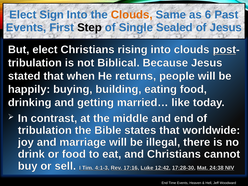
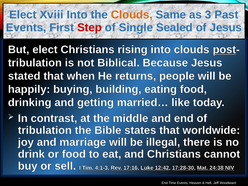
Sign: Sign -> Xviii (52, 15)
6: 6 -> 3 (208, 15)
Step colour: black -> red (90, 28)
